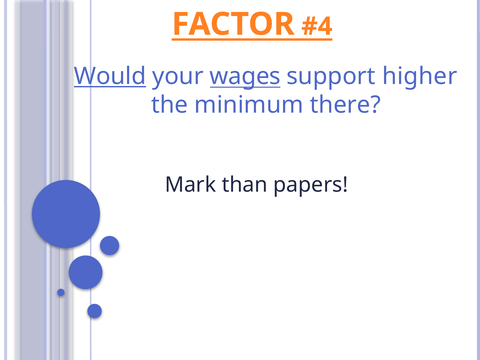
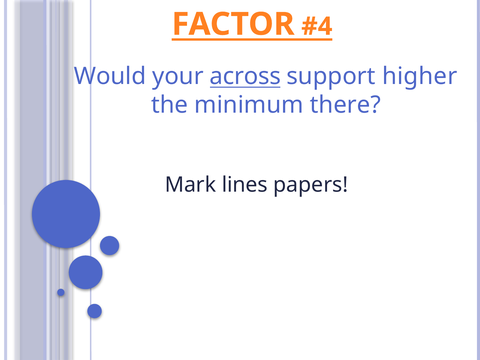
Would underline: present -> none (110, 76)
wages: wages -> across (245, 76)
than: than -> lines (245, 185)
